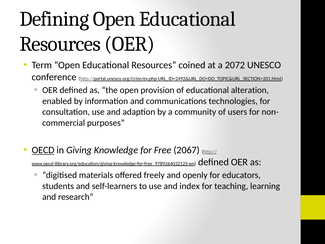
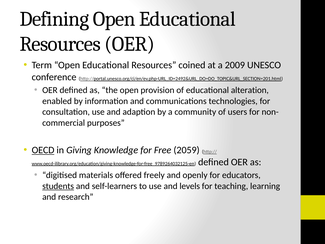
2072: 2072 -> 2009 (235, 65)
2067: 2067 -> 2059 (187, 150)
students underline: none -> present (58, 186)
index: index -> levels (190, 186)
